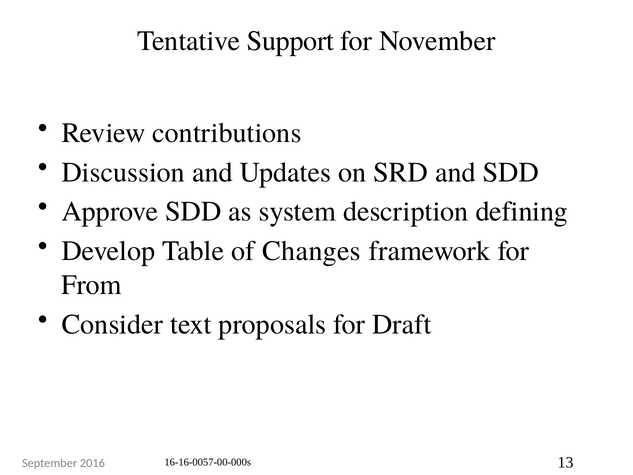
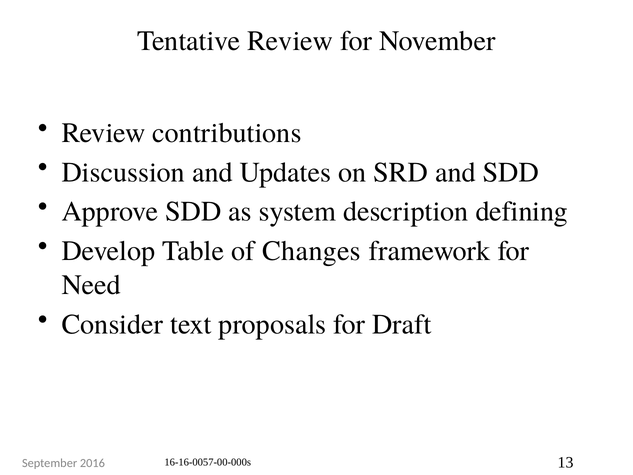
Tentative Support: Support -> Review (290, 41)
From: From -> Need (91, 285)
